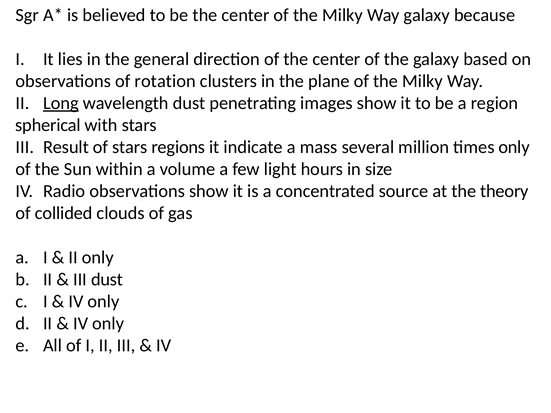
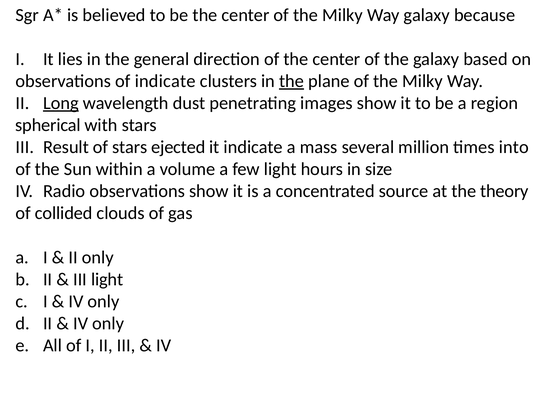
of rotation: rotation -> indicate (165, 81)
the underline: none -> present (292, 81)
regions: regions -> ejected (178, 147)
times only: only -> into (514, 147)
III dust: dust -> light (107, 279)
